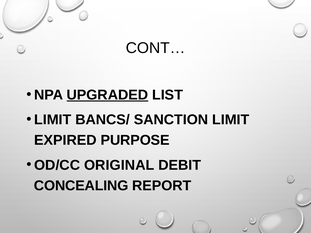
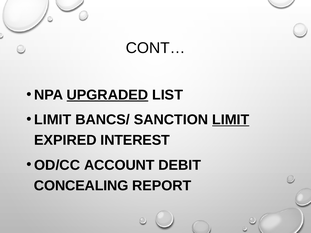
LIMIT underline: none -> present (231, 120)
PURPOSE: PURPOSE -> INTEREST (135, 140)
ORIGINAL: ORIGINAL -> ACCOUNT (119, 165)
